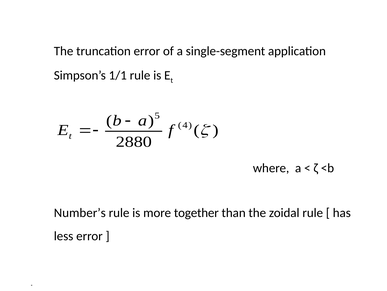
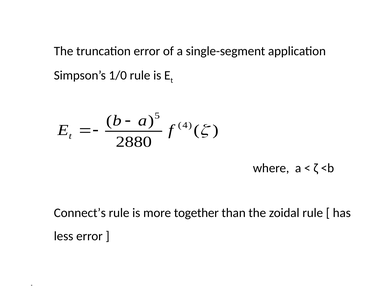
1/1: 1/1 -> 1/0 (118, 75)
Number’s: Number’s -> Connect’s (80, 212)
